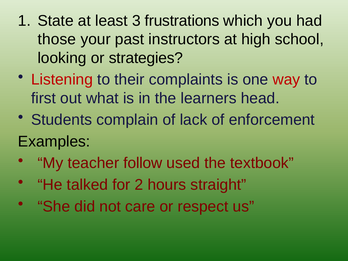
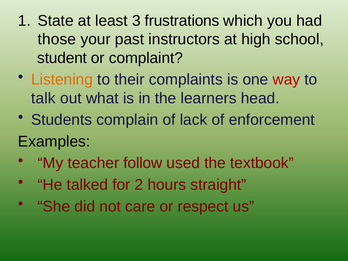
looking: looking -> student (62, 58)
strategies: strategies -> complaint (146, 58)
Listening colour: red -> orange (62, 80)
first: first -> talk (43, 98)
